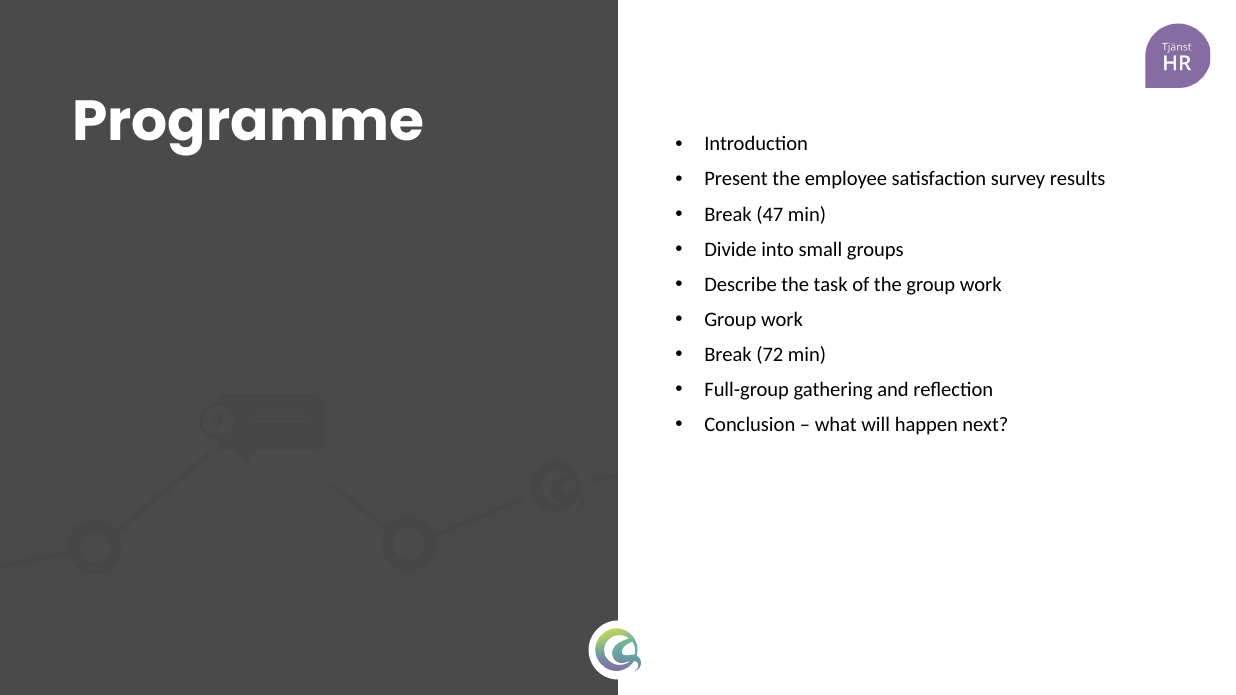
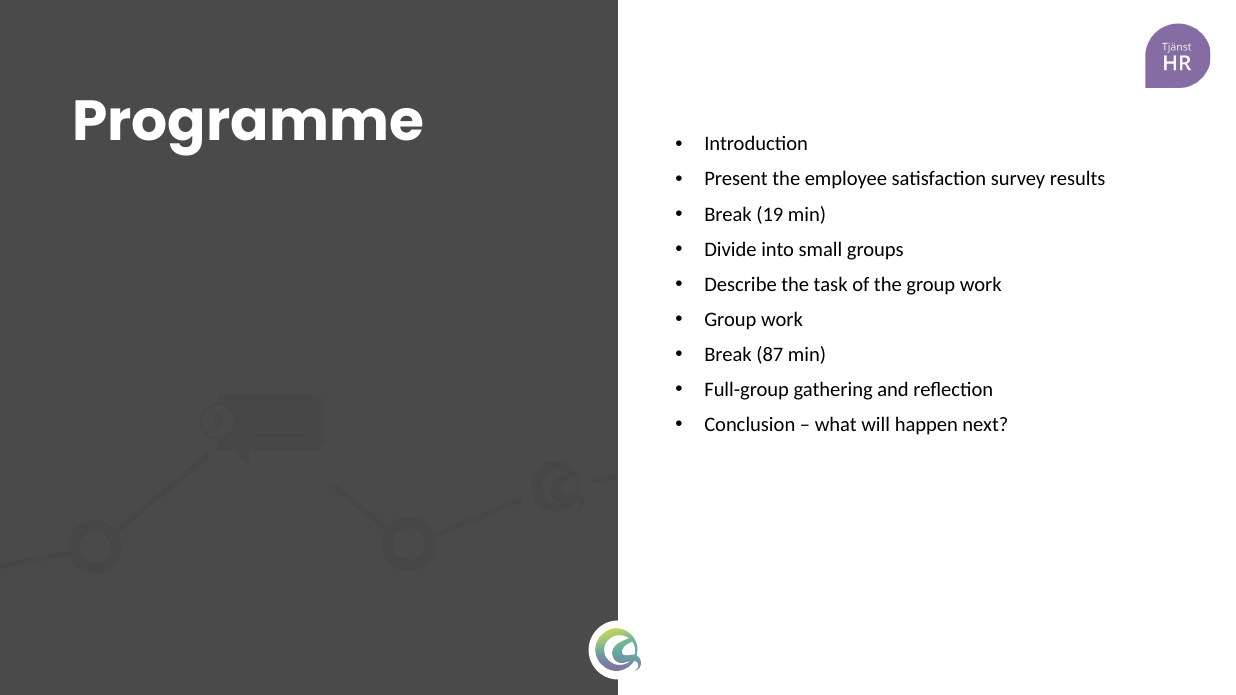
47: 47 -> 19 (770, 214)
72: 72 -> 87 (770, 355)
